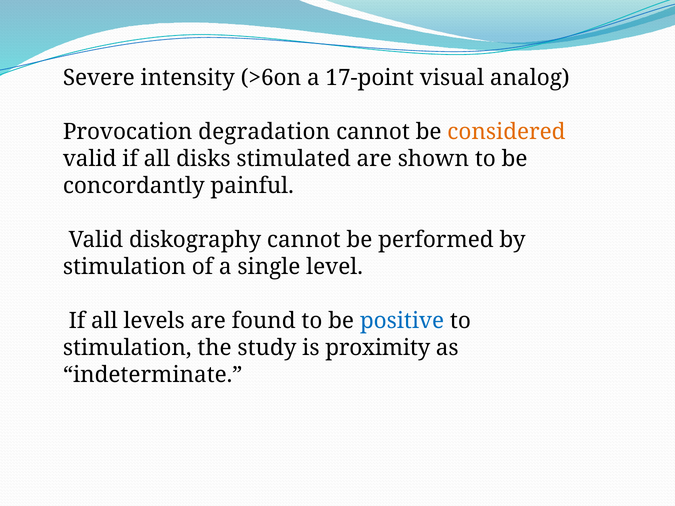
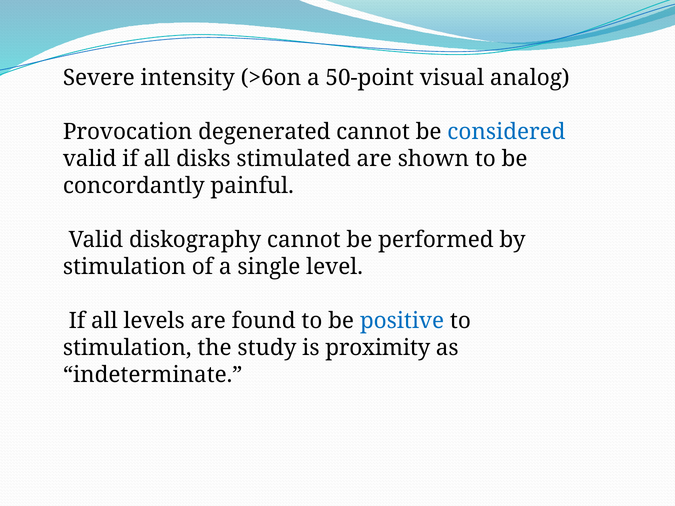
17-point: 17-point -> 50-point (370, 78)
degradation: degradation -> degenerated (264, 132)
considered colour: orange -> blue (506, 132)
